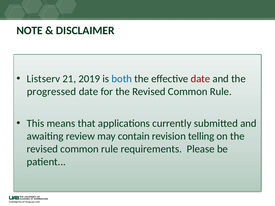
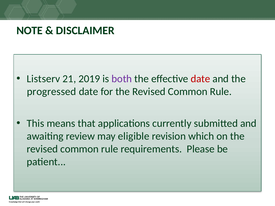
both colour: blue -> purple (122, 79)
contain: contain -> eligible (134, 136)
telling: telling -> which (201, 136)
